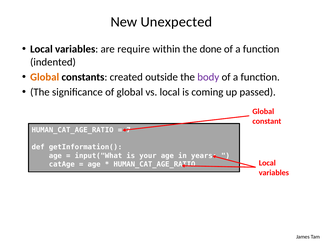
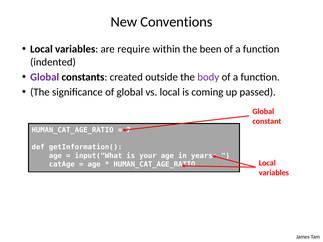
Unexpected: Unexpected -> Conventions (176, 22)
done: done -> been (211, 49)
Global colour: orange -> purple (45, 77)
